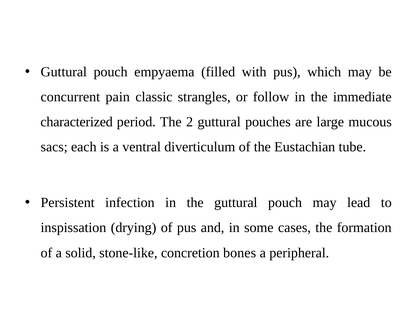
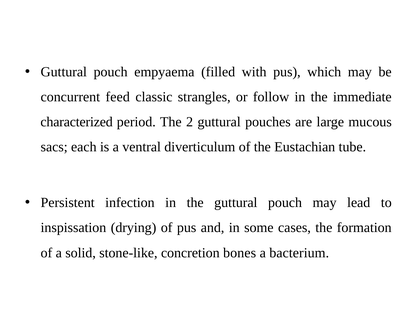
pain: pain -> feed (118, 97)
peripheral: peripheral -> bacterium (299, 253)
